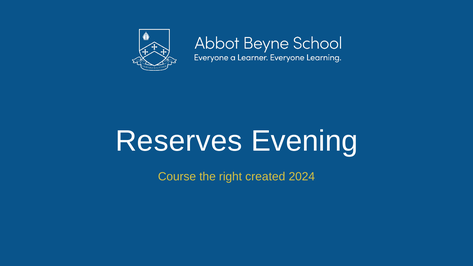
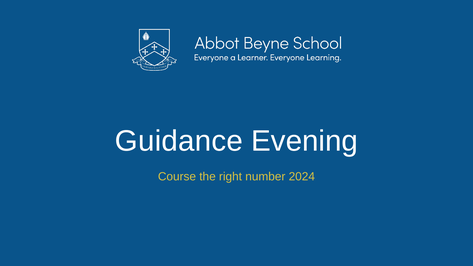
Reserves: Reserves -> Guidance (179, 141)
created: created -> number (265, 177)
